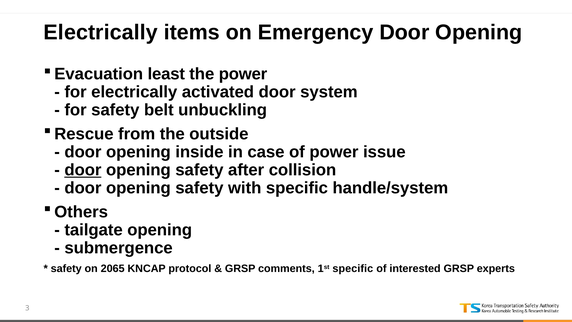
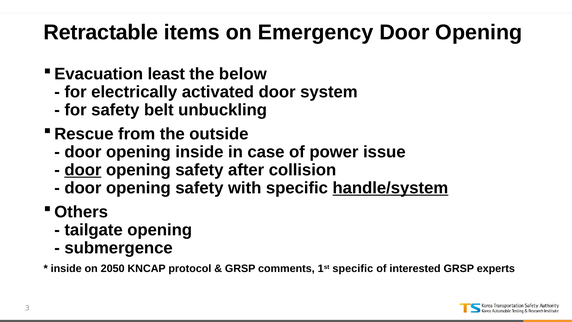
Electrically: Electrically -> Retractable (101, 32)
the power: power -> below (243, 74)
handle/system underline: none -> present (390, 188)
safety: safety -> inside (66, 268)
2065: 2065 -> 2050 (113, 268)
